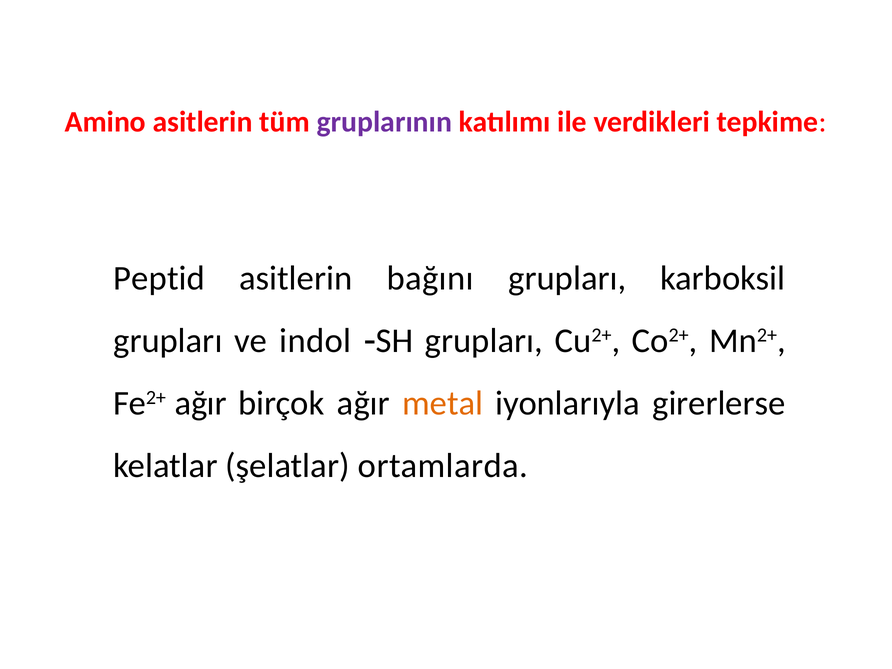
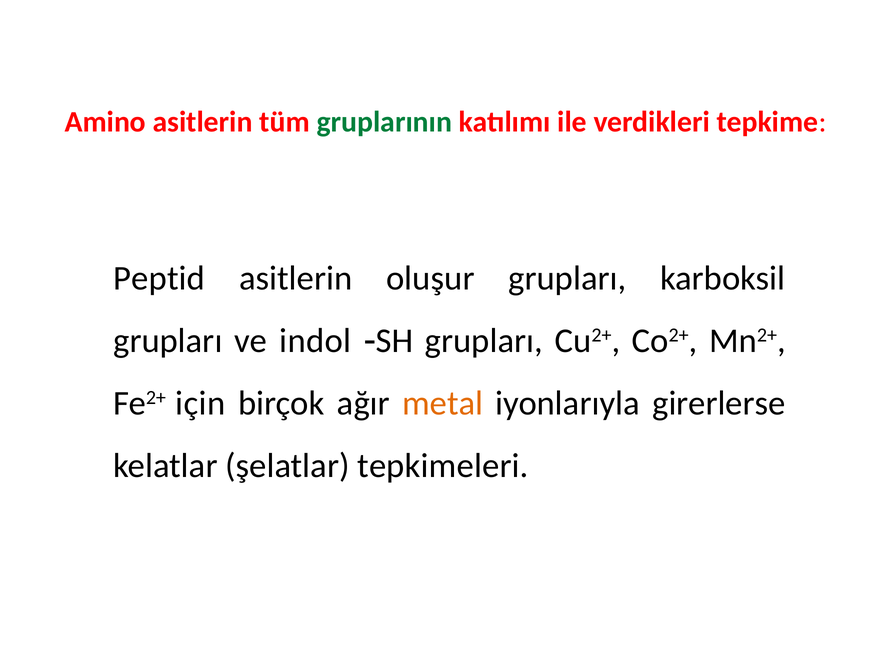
gruplarının colour: purple -> green (384, 122)
bağını: bağını -> oluşur (430, 278)
Fe2+ ağır: ağır -> için (200, 403)
ortamlarda: ortamlarda -> tepkimeleri (443, 466)
